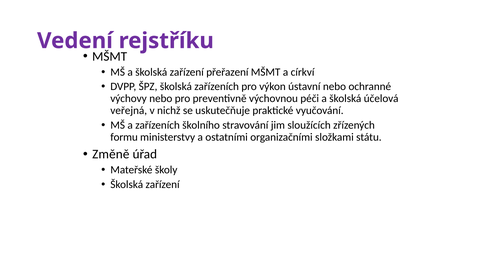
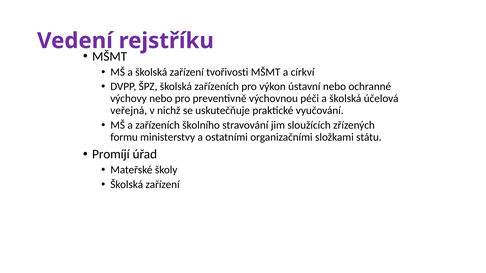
přeřazení: přeřazení -> tvořivosti (227, 72)
Změně: Změně -> Promíjí (111, 155)
